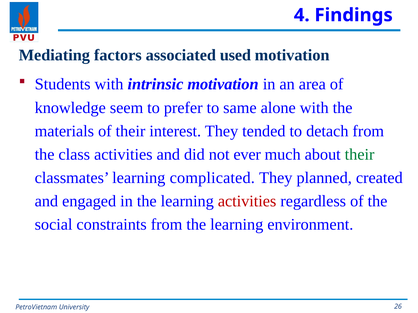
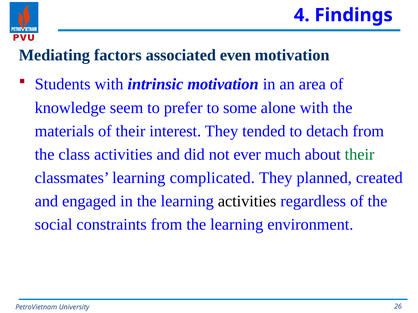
used: used -> even (235, 55)
same: same -> some (240, 108)
activities colour: red -> black (247, 202)
